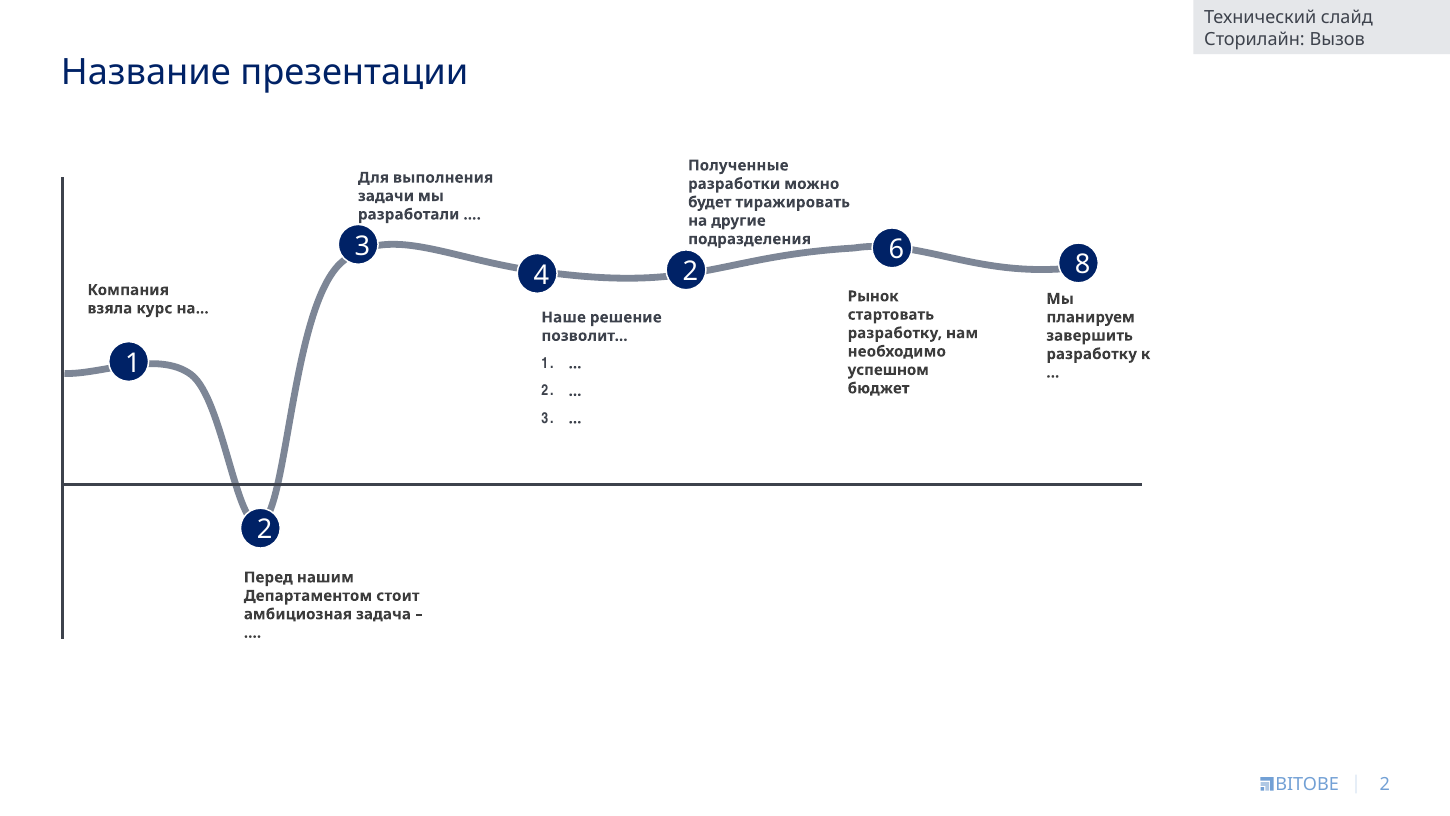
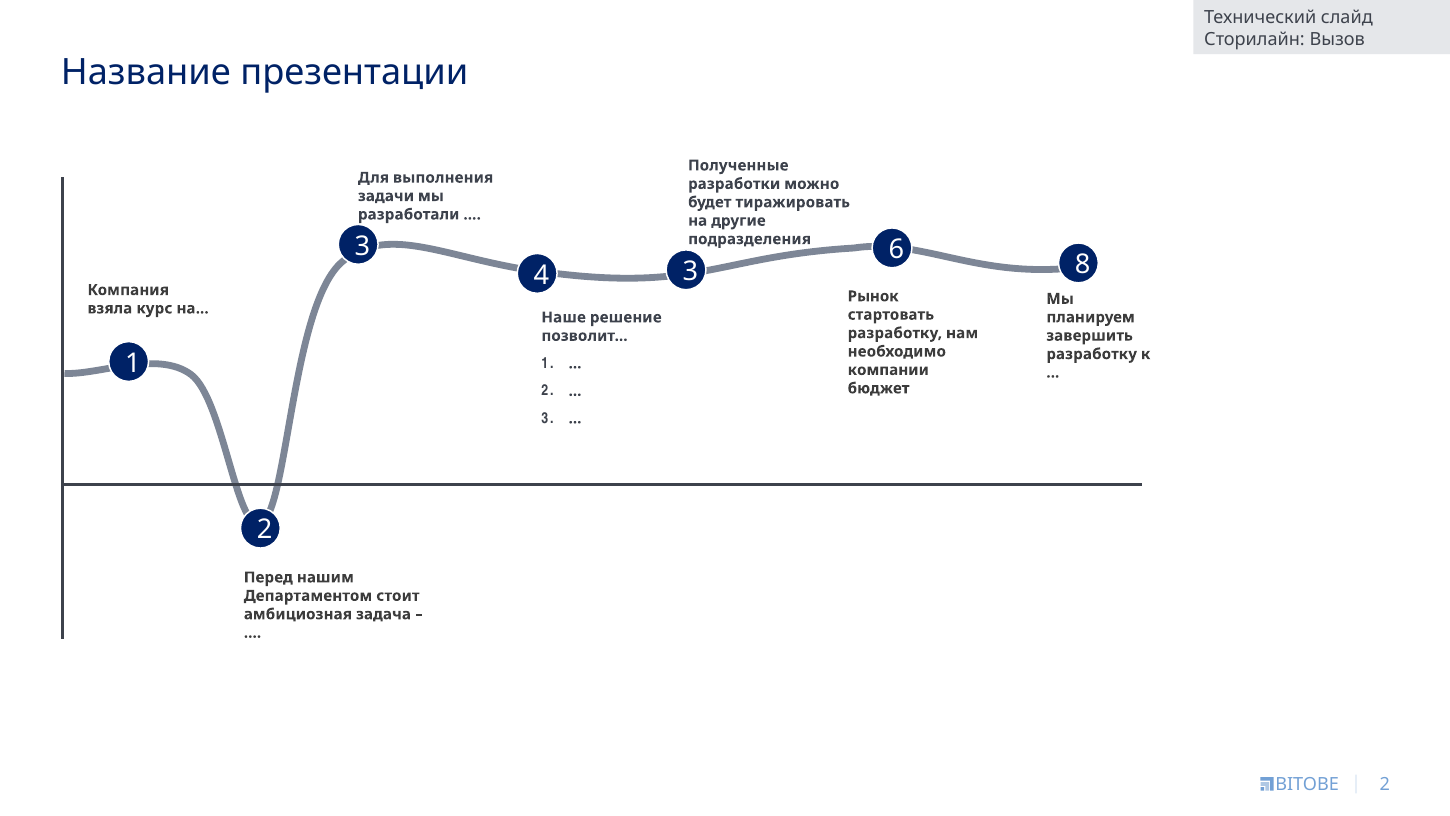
4 2: 2 -> 3 (690, 272)
успешном: успешном -> компании (888, 370)
